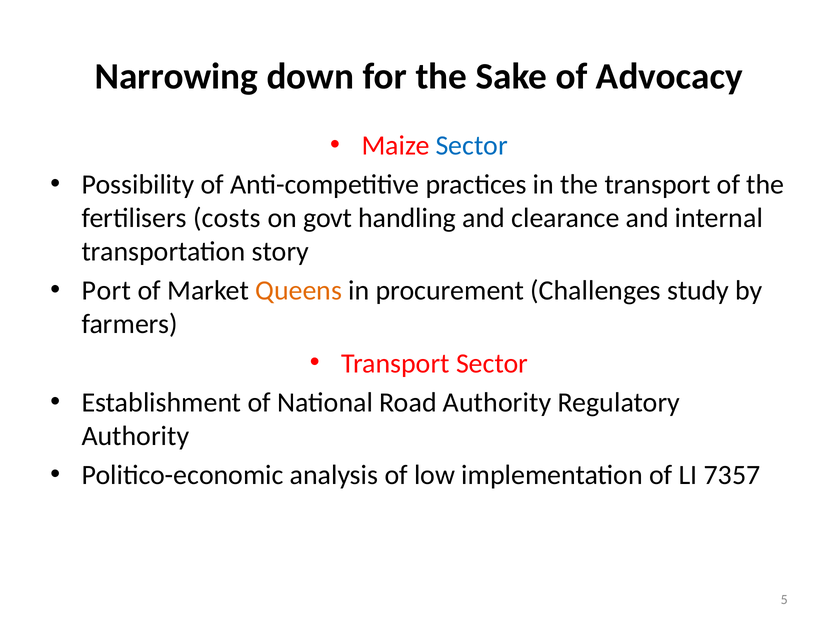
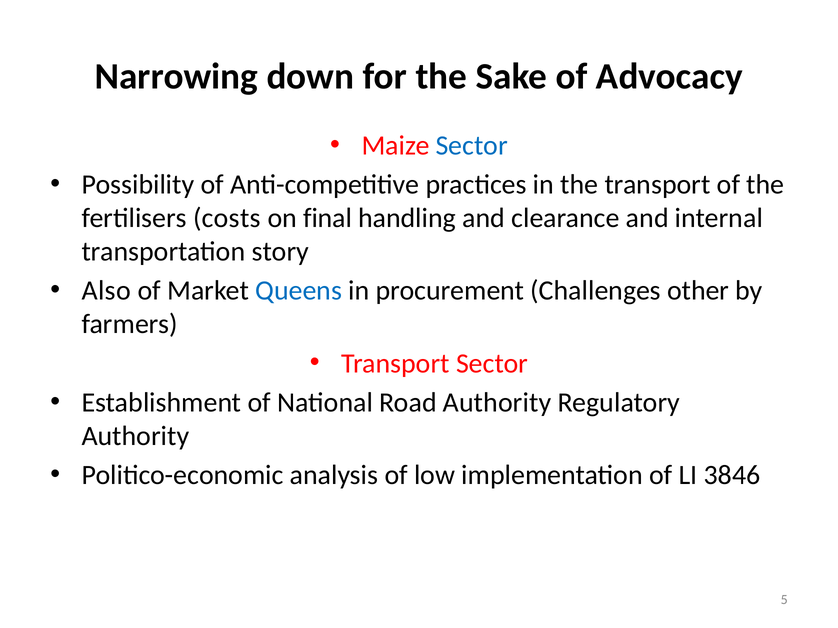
govt: govt -> final (328, 218)
Port: Port -> Also (106, 291)
Queens colour: orange -> blue (299, 291)
study: study -> other (698, 291)
7357: 7357 -> 3846 (732, 475)
